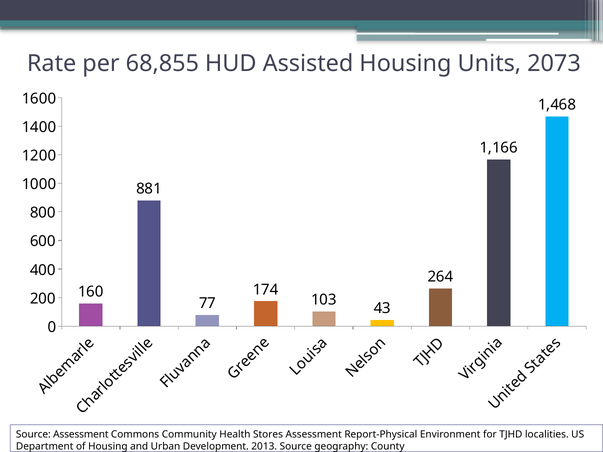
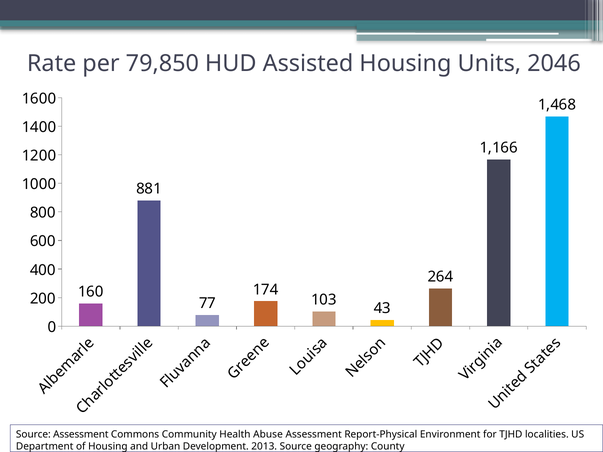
68,855: 68,855 -> 79,850 (162, 63)
2073: 2073 -> 2046 (554, 63)
Stores: Stores -> Abuse (268, 435)
